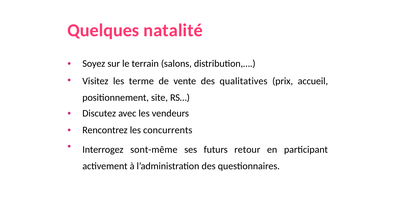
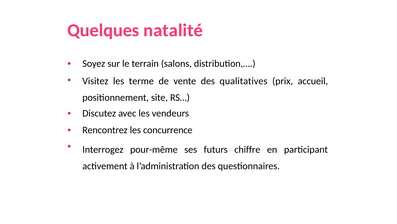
concurrents: concurrents -> concurrence (168, 130)
sont-même: sont-même -> pour-même (154, 149)
retour: retour -> chiffre (247, 149)
